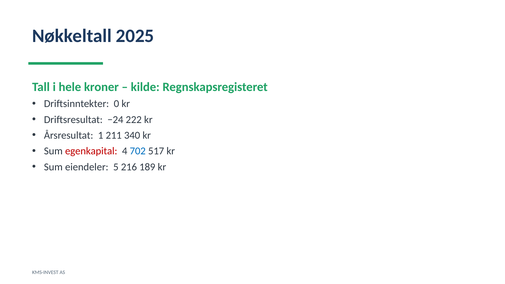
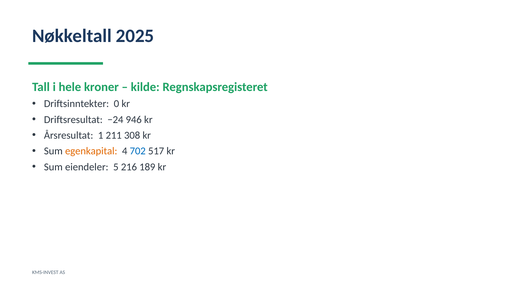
222: 222 -> 946 (134, 120)
340: 340 -> 308 (132, 135)
egenkapital colour: red -> orange (91, 151)
